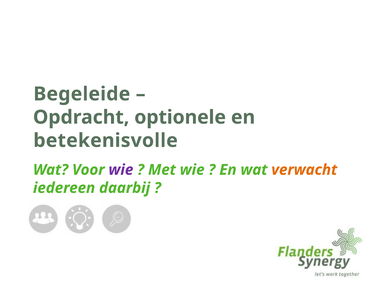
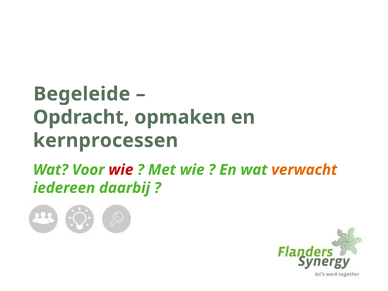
optionele: optionele -> opmaken (180, 117)
betekenisvolle: betekenisvolle -> kernprocessen (106, 141)
wie colour: purple -> red (121, 170)
